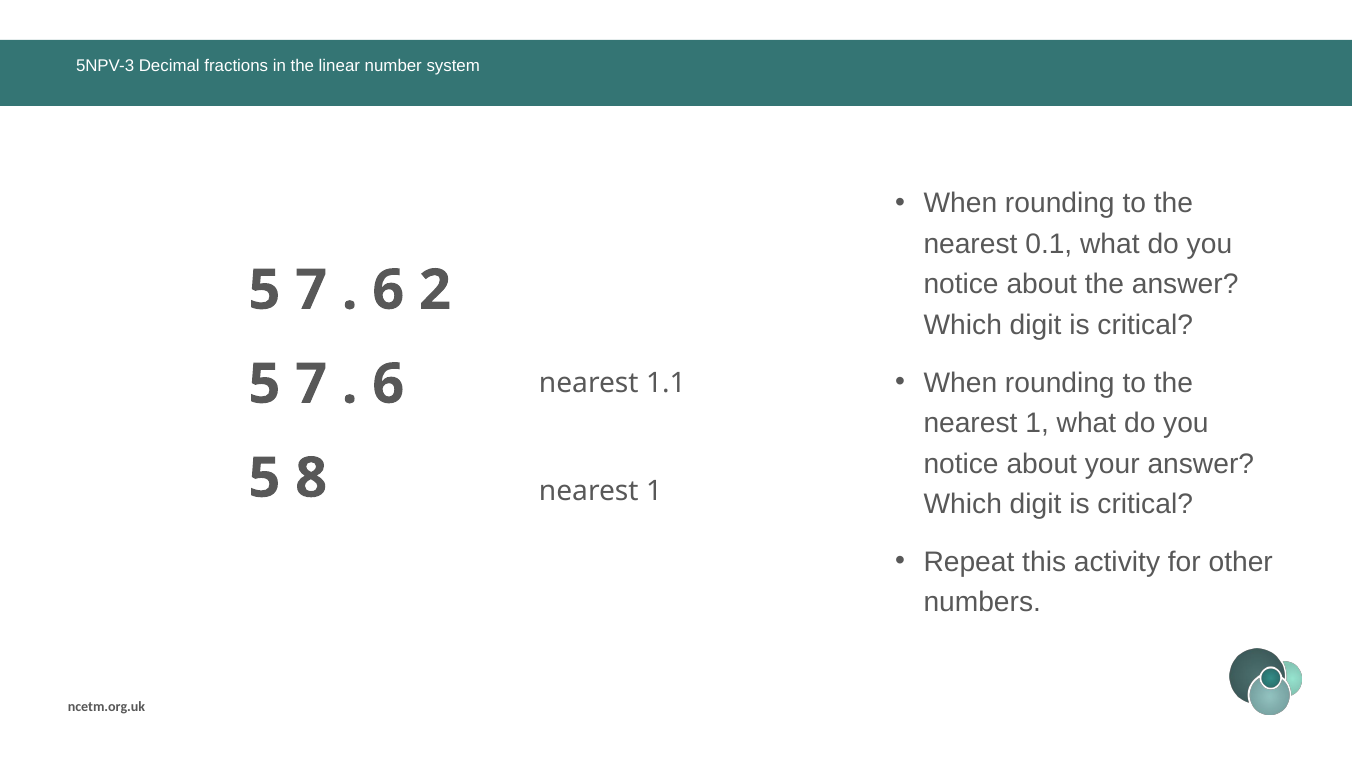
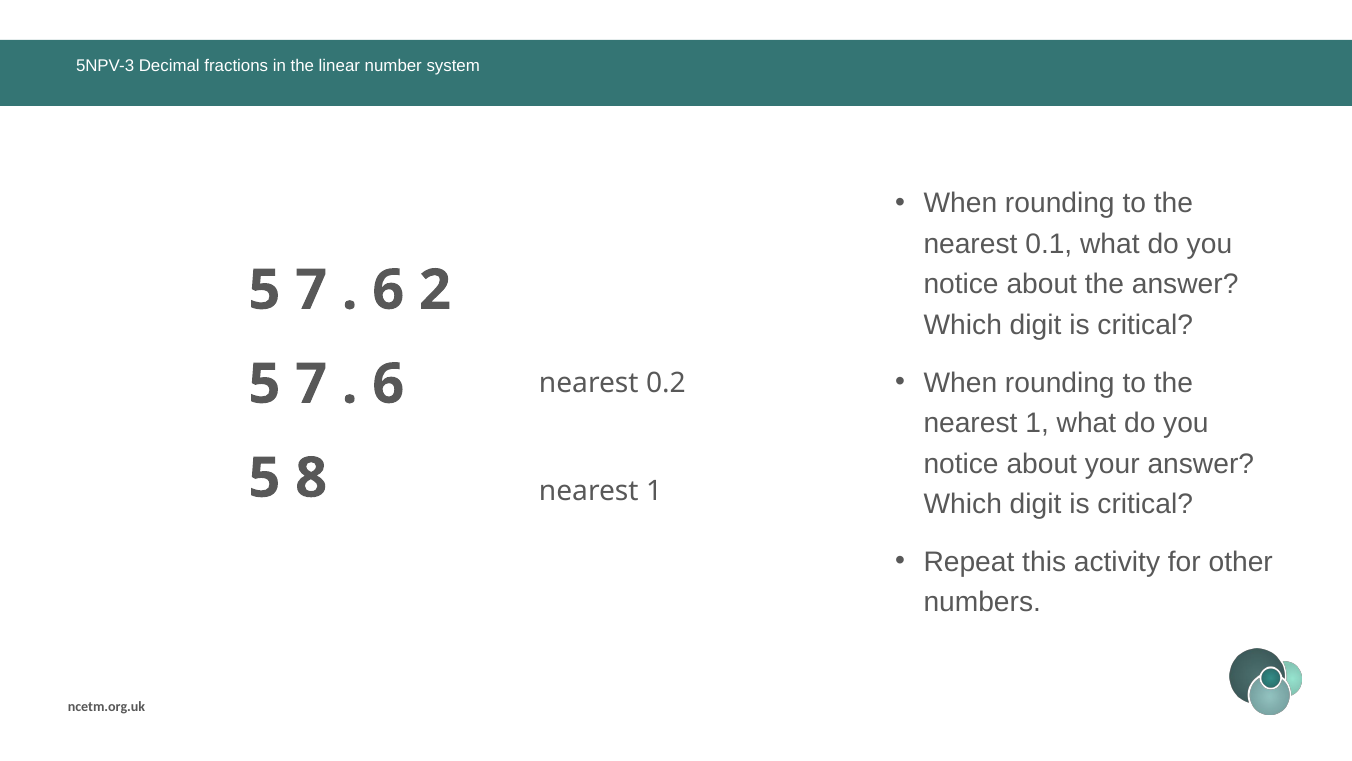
1.1: 1.1 -> 0.2 (666, 383)
